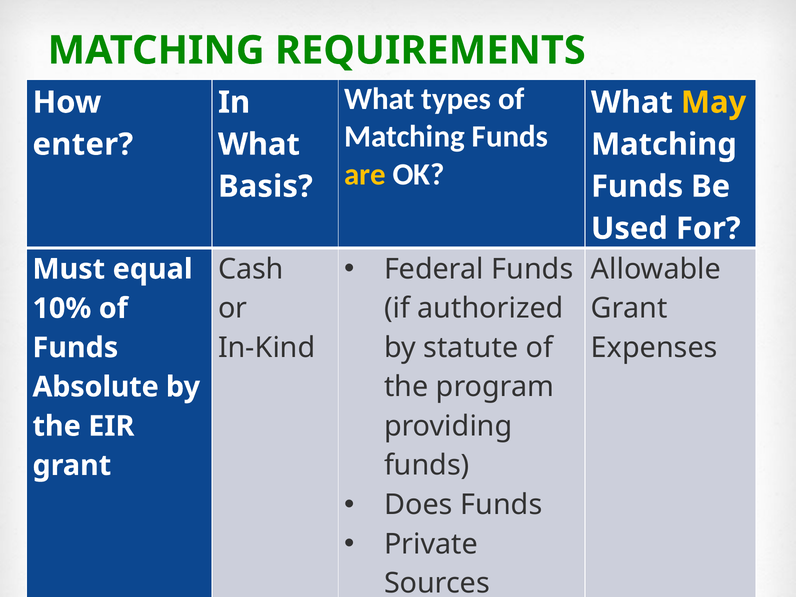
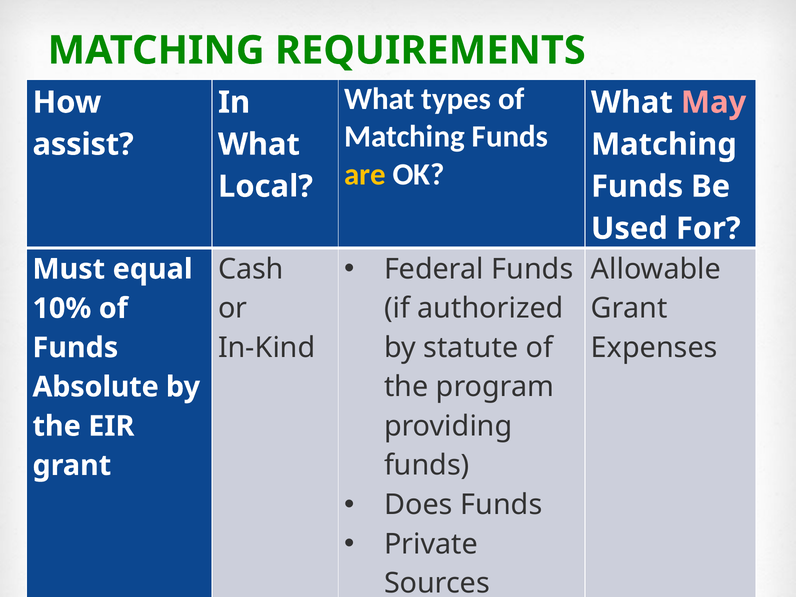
May colour: yellow -> pink (714, 102)
enter: enter -> assist (83, 144)
Basis: Basis -> Local (265, 187)
